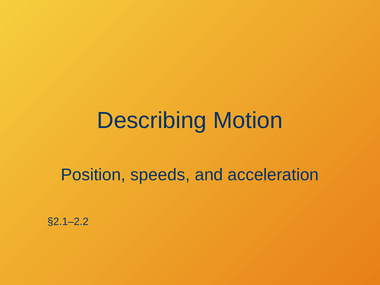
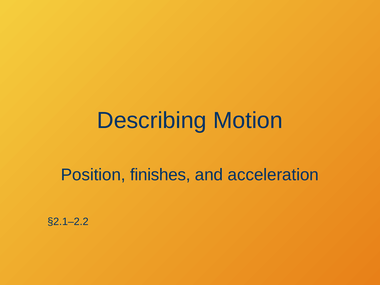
speeds: speeds -> finishes (160, 175)
